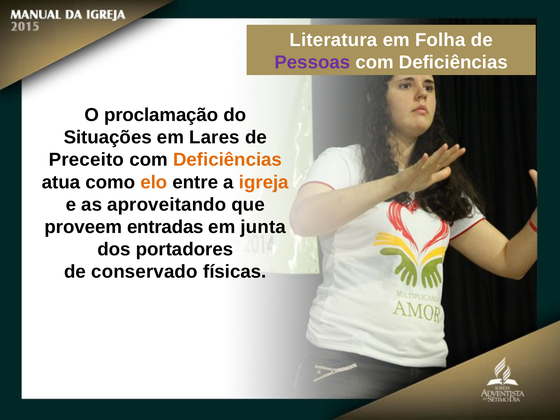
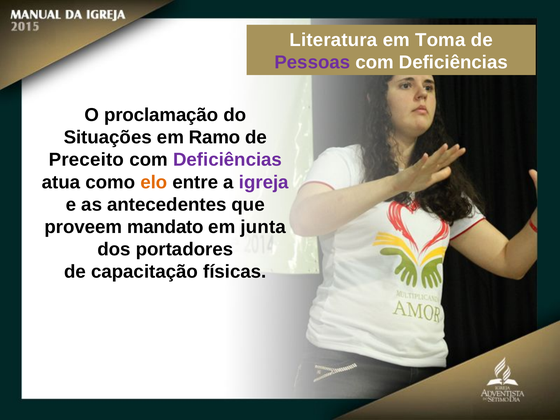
Folha: Folha -> Toma (440, 40)
Lares: Lares -> Ramo (215, 137)
Deficiências colour: orange -> purple (228, 160)
igreja colour: orange -> purple (264, 182)
aproveitando: aproveitando -> antecedentes (167, 205)
entradas: entradas -> mandato (165, 227)
conservado: conservado -> capacitação (145, 272)
